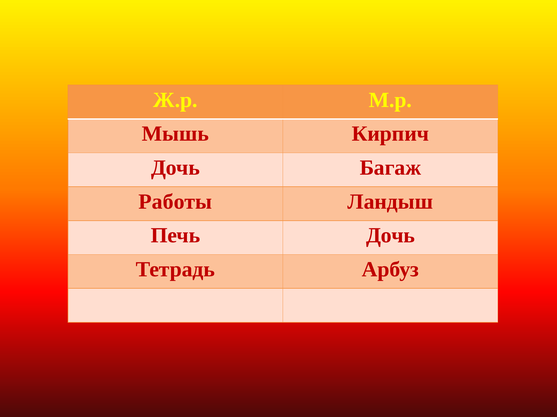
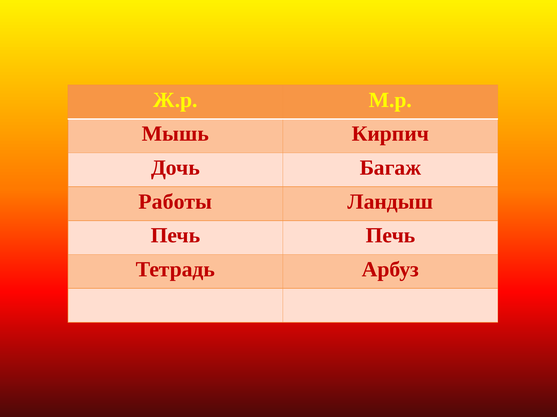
Печь Дочь: Дочь -> Печь (391, 236)
